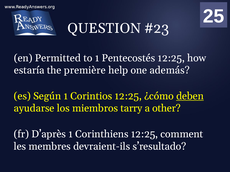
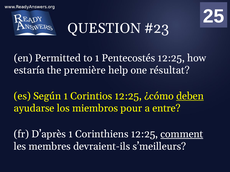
además: además -> résultat (170, 70)
tarry: tarry -> pour (131, 109)
other: other -> entre (166, 109)
comment underline: none -> present (182, 134)
s’resultado: s’resultado -> s’meilleurs (159, 147)
